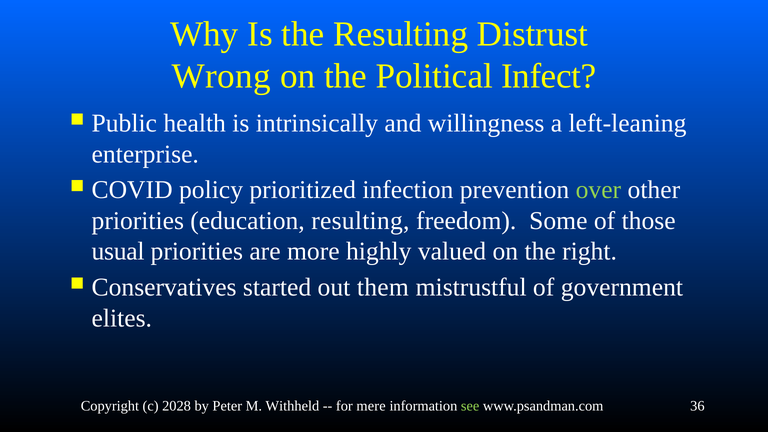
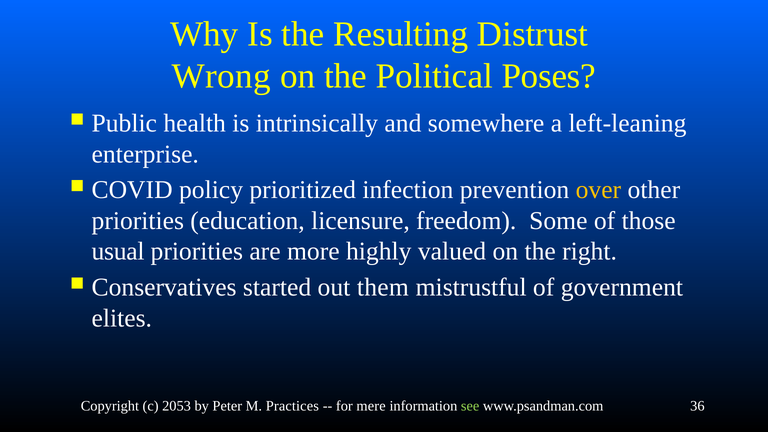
Infect: Infect -> Poses (549, 76)
willingness: willingness -> somewhere (486, 123)
over colour: light green -> yellow (598, 190)
education resulting: resulting -> licensure (360, 221)
2028: 2028 -> 2053 (177, 406)
Withheld: Withheld -> Practices (292, 406)
